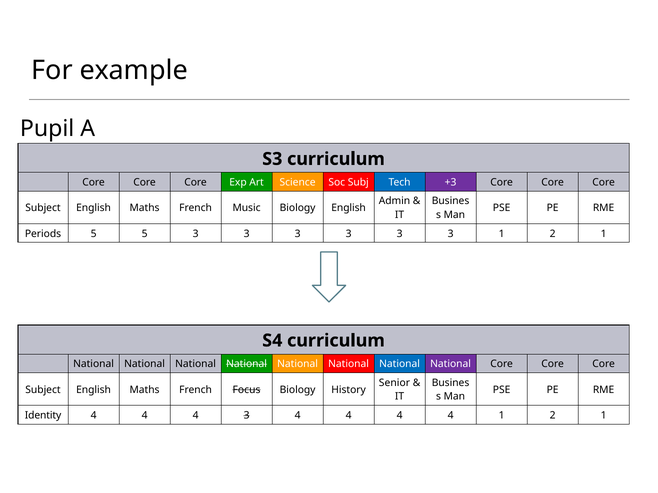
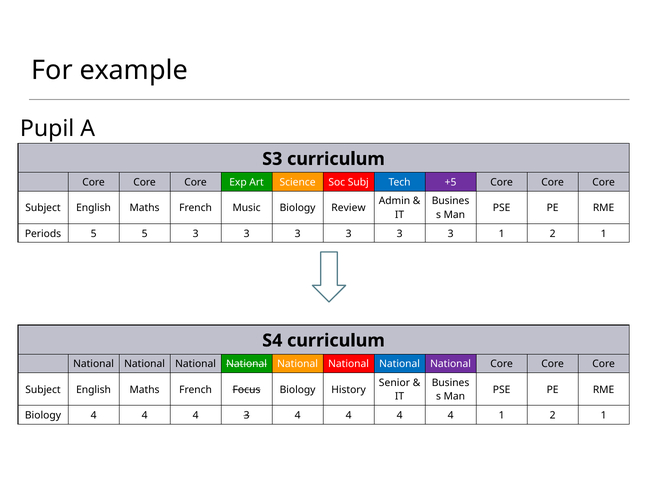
+3: +3 -> +5 (451, 183)
Biology English: English -> Review (349, 208)
Identity: Identity -> Biology (43, 416)
